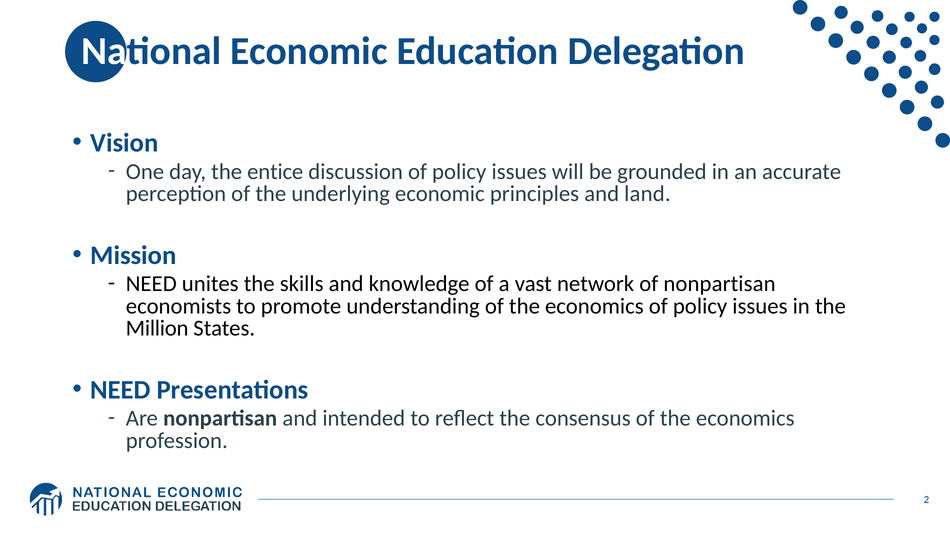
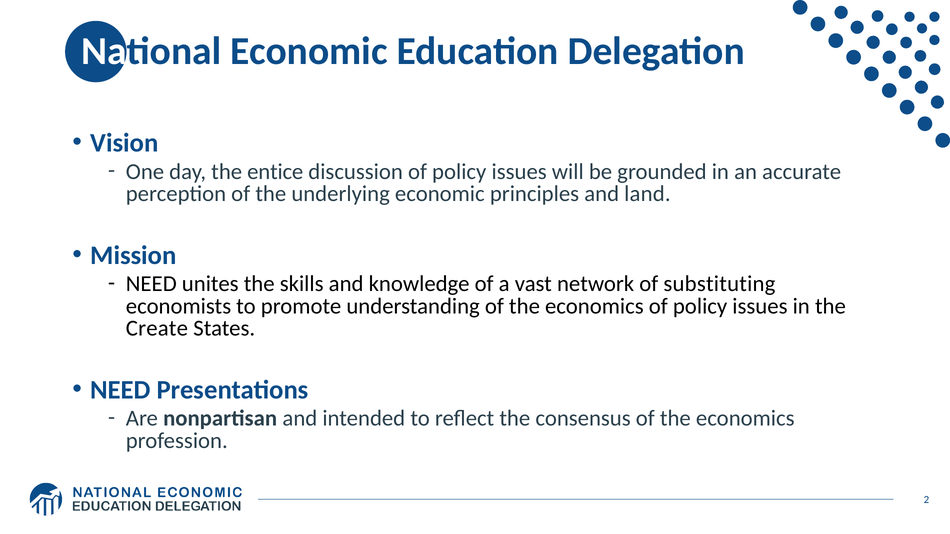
of nonpartisan: nonpartisan -> substituting (719, 284)
Million: Million -> Create (157, 328)
